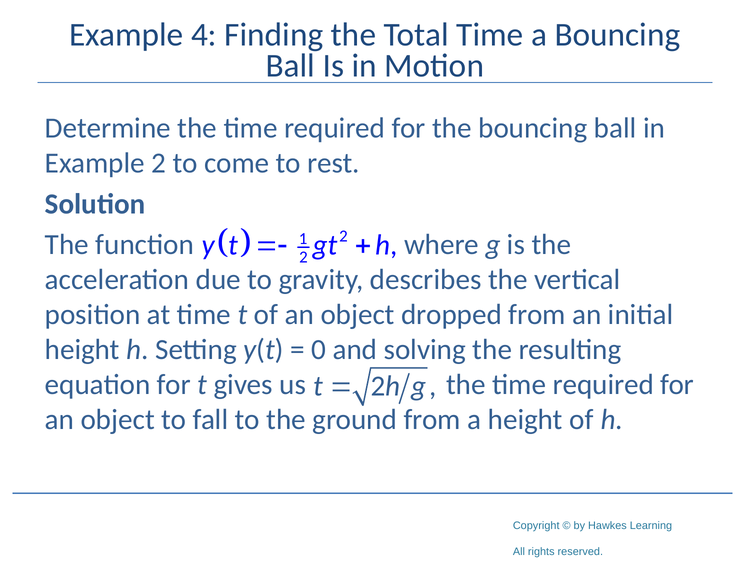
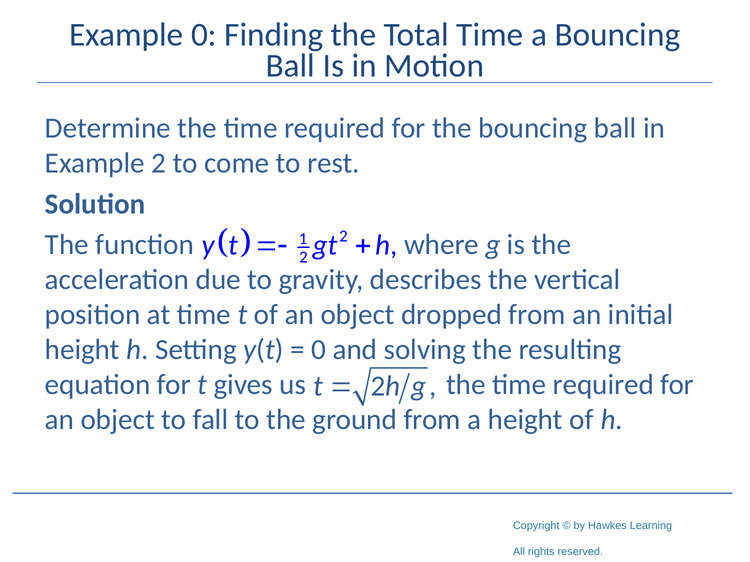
Example 4: 4 -> 0 (204, 35)
